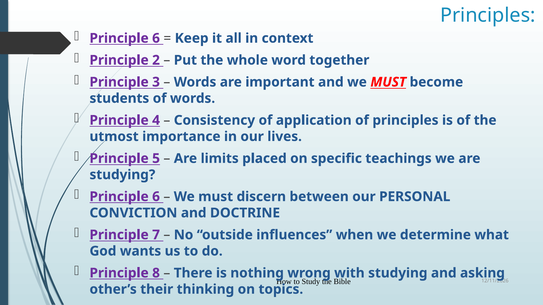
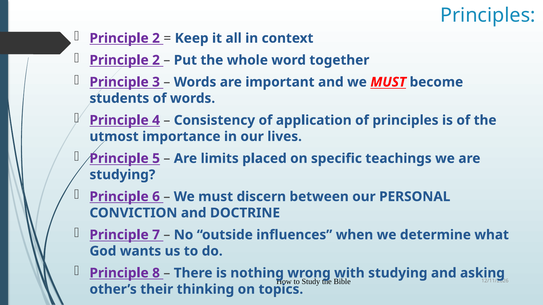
6: 6 -> 2 (156, 38)
